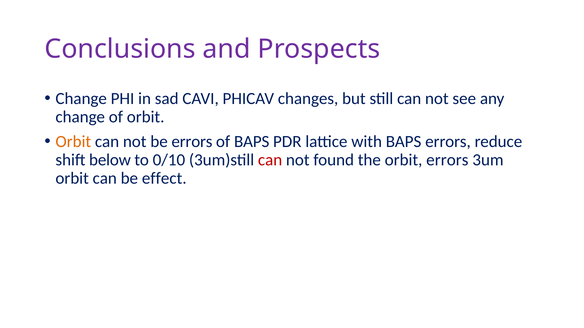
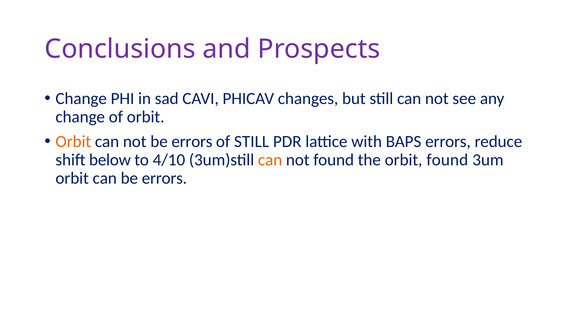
of BAPS: BAPS -> STILL (252, 142)
0/10: 0/10 -> 4/10 (169, 160)
can colour: red -> orange (270, 160)
orbit errors: errors -> found (447, 160)
can be effect: effect -> errors (164, 178)
